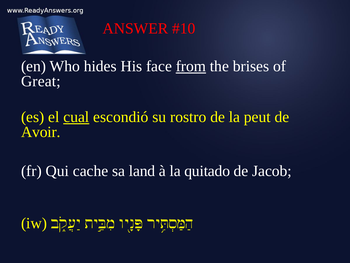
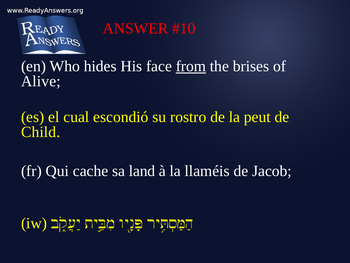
Great: Great -> Alive (41, 81)
cual underline: present -> none (76, 117)
Avoir: Avoir -> Child (41, 132)
quitado: quitado -> llaméis (207, 171)
